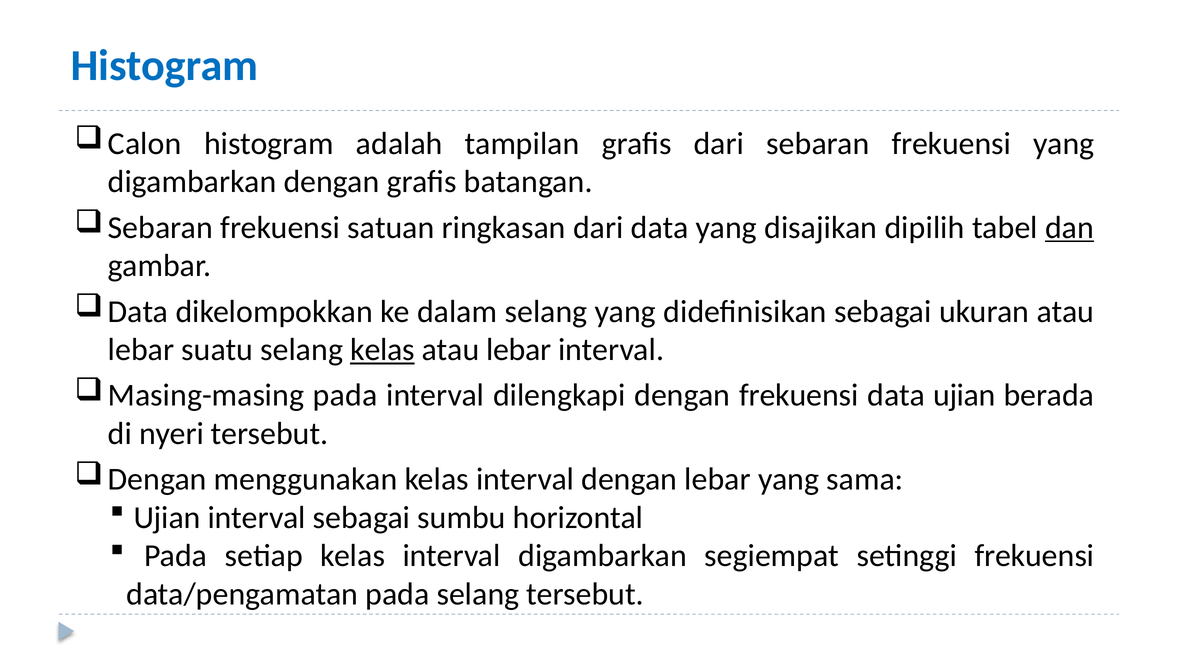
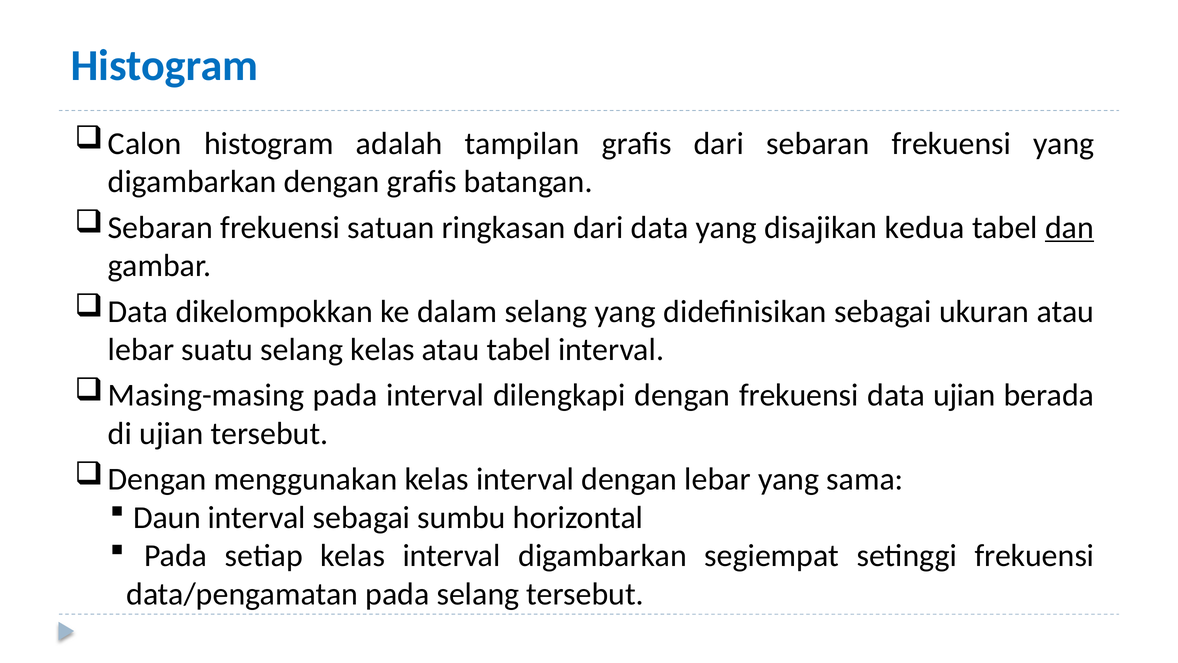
dipilih: dipilih -> kedua (925, 228)
kelas underline: present -> none (383, 350)
lebar: lebar -> tabel (519, 350)
di nyeri: nyeri -> ujian (171, 434)
Ujian: Ujian -> Daun (167, 518)
